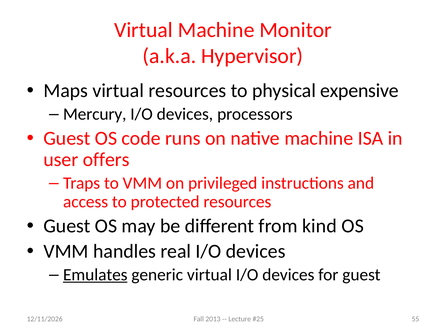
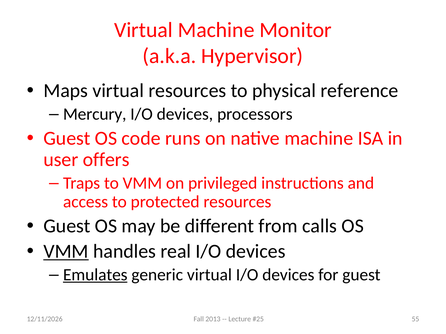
expensive: expensive -> reference (359, 91)
kind: kind -> calls (320, 226)
VMM underline: none -> present (66, 252)
